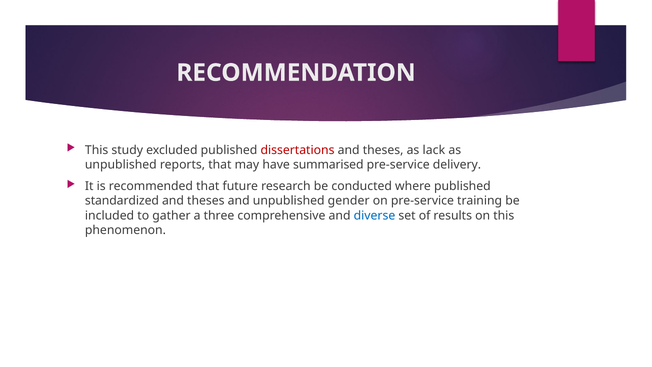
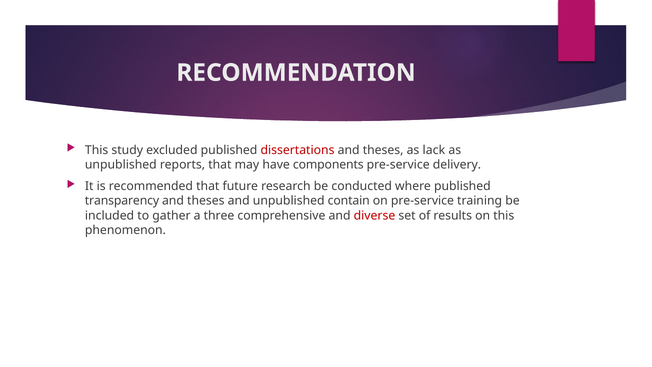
summarised: summarised -> components (328, 165)
standardized: standardized -> transparency (122, 201)
gender: gender -> contain (349, 201)
diverse colour: blue -> red (374, 215)
